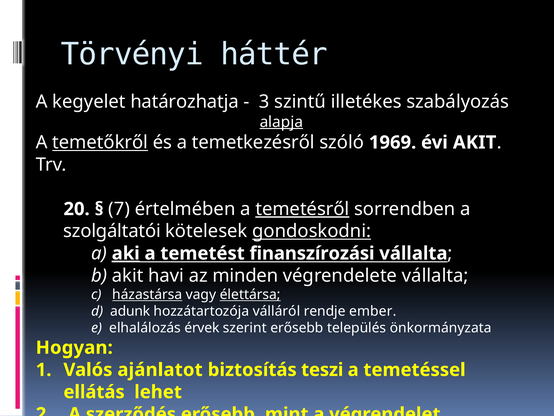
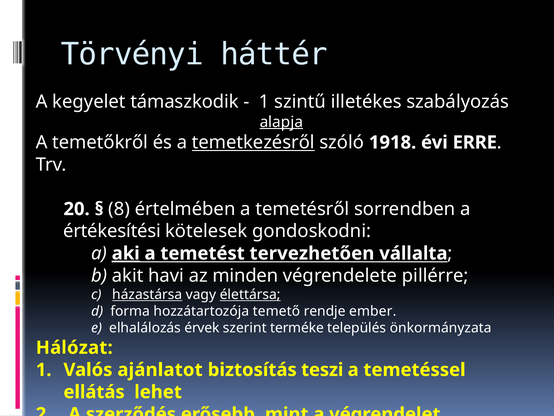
határozhatja: határozhatja -> támaszkodik (185, 102)
3: 3 -> 1 (264, 102)
temetőkről underline: present -> none (100, 142)
temetkezésről underline: none -> present (253, 142)
1969: 1969 -> 1918 (393, 142)
évi AKIT: AKIT -> ERRE (475, 142)
7: 7 -> 8 (119, 209)
temetésről underline: present -> none (302, 209)
szolgáltatói: szolgáltatói -> értékesítési (112, 231)
gondoskodni underline: present -> none (312, 231)
finanszírozási: finanszírozási -> tervezhetően (312, 253)
végrendelete vállalta: vállalta -> pillérre (435, 275)
adunk: adunk -> forma (130, 311)
válláról: válláról -> temető (276, 311)
szerint erősebb: erősebb -> terméke (297, 328)
Hogyan: Hogyan -> Hálózat (74, 347)
